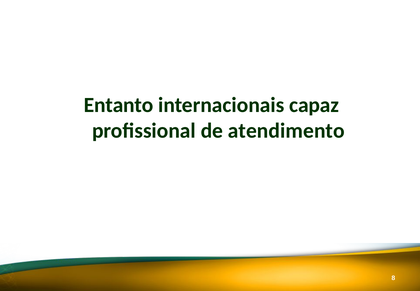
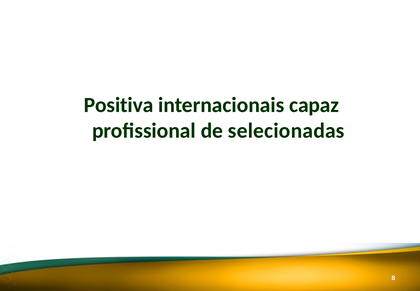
Entanto: Entanto -> Positiva (119, 105)
atendimento: atendimento -> selecionadas (286, 131)
